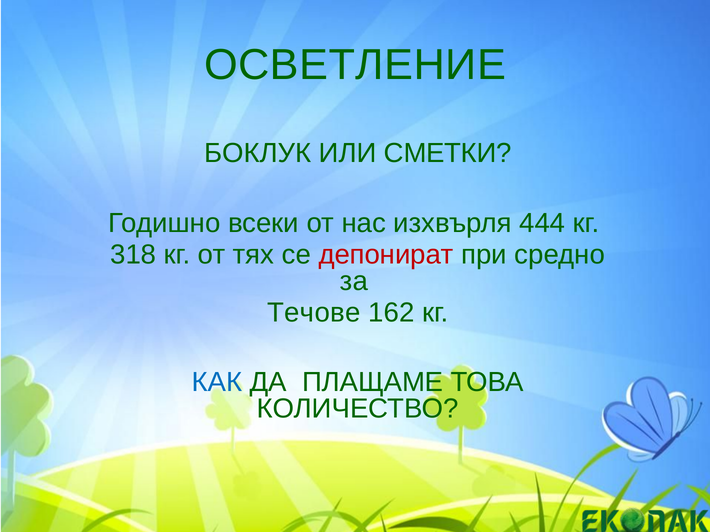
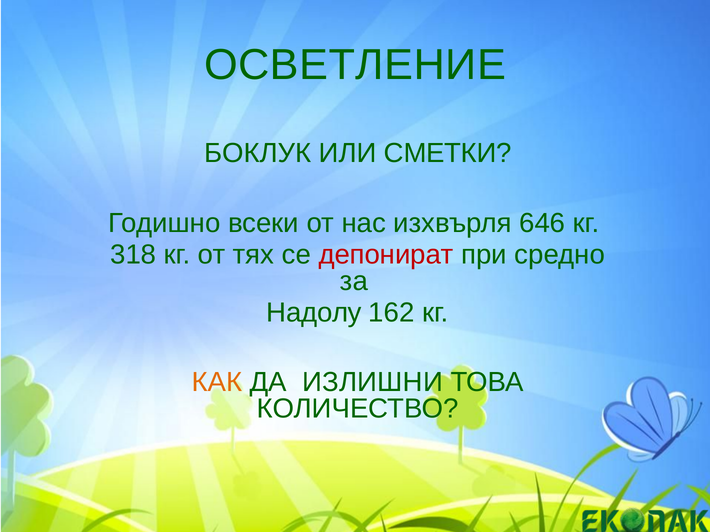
444: 444 -> 646 (542, 223)
Течове: Течове -> Надолу (314, 313)
КАК colour: blue -> orange (217, 383)
ПЛАЩАМЕ: ПЛАЩАМЕ -> ИЗЛИШНИ (373, 383)
